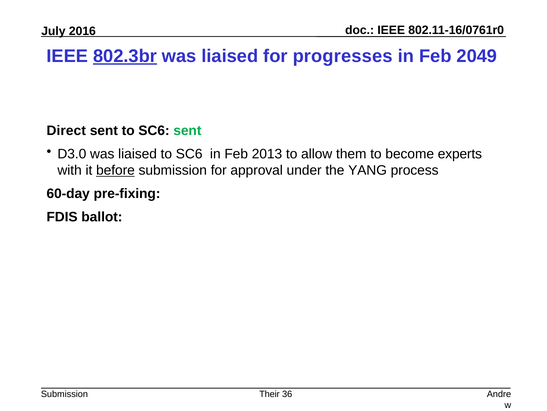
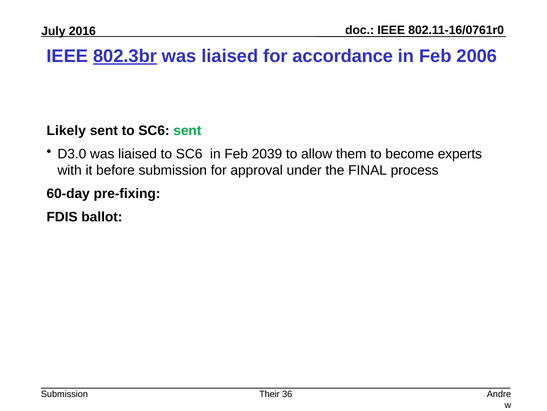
progresses: progresses -> accordance (343, 56)
2049: 2049 -> 2006 (477, 56)
Direct: Direct -> Likely (66, 130)
2013: 2013 -> 2039 (267, 154)
before underline: present -> none (115, 170)
YANG: YANG -> FINAL (368, 170)
